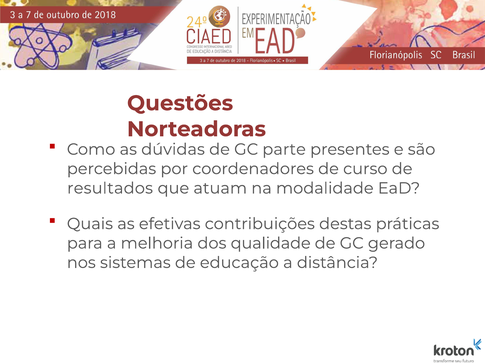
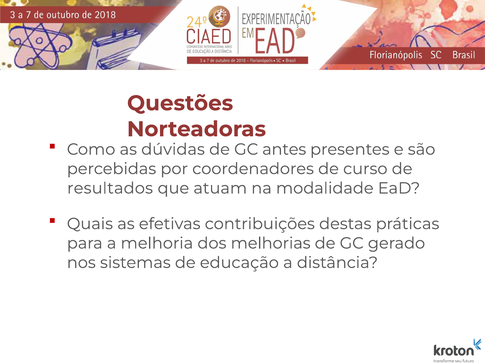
parte: parte -> antes (284, 149)
qualidade: qualidade -> melhorias (271, 243)
